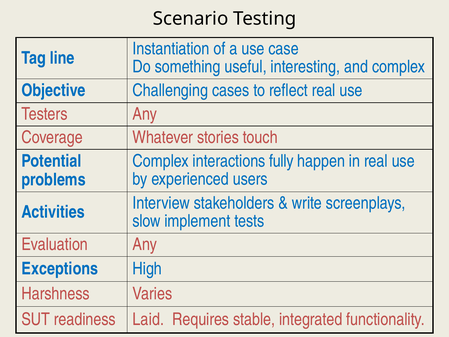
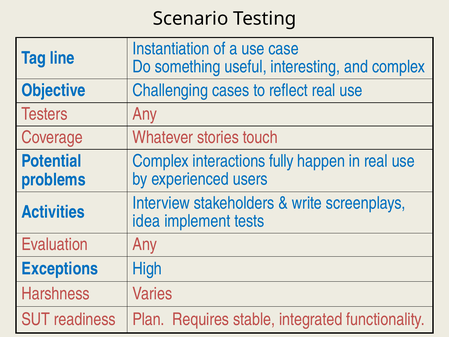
slow: slow -> idea (146, 221)
Laid: Laid -> Plan (148, 319)
